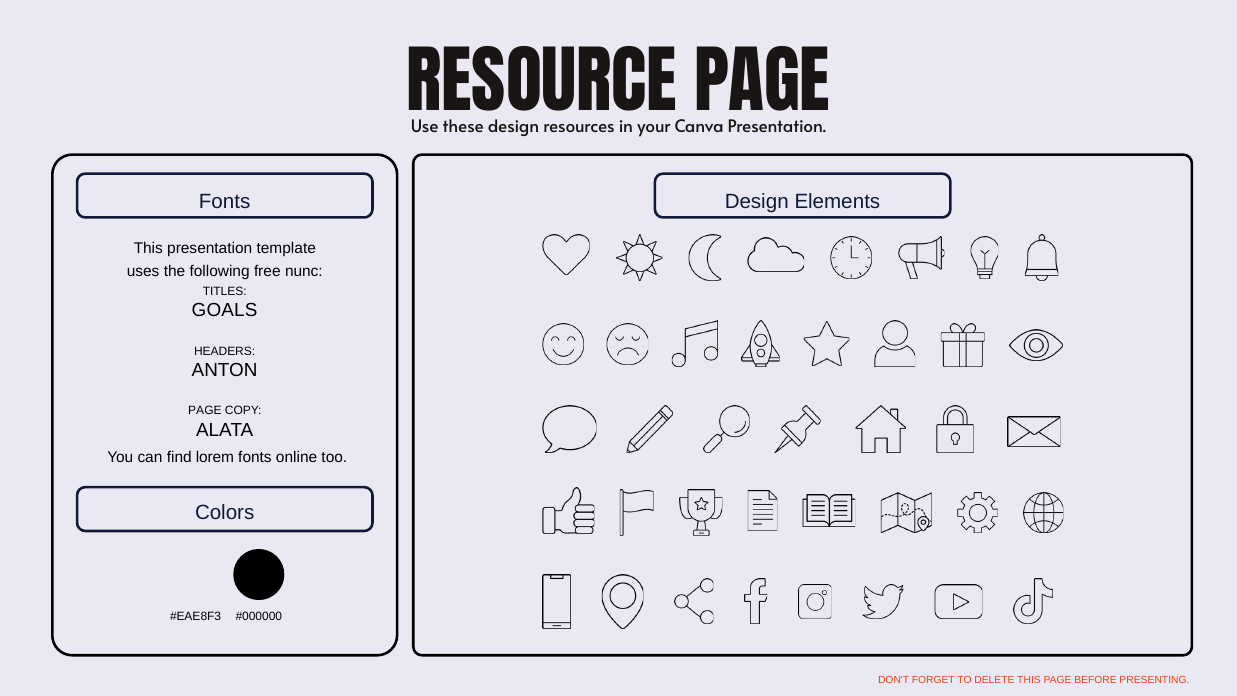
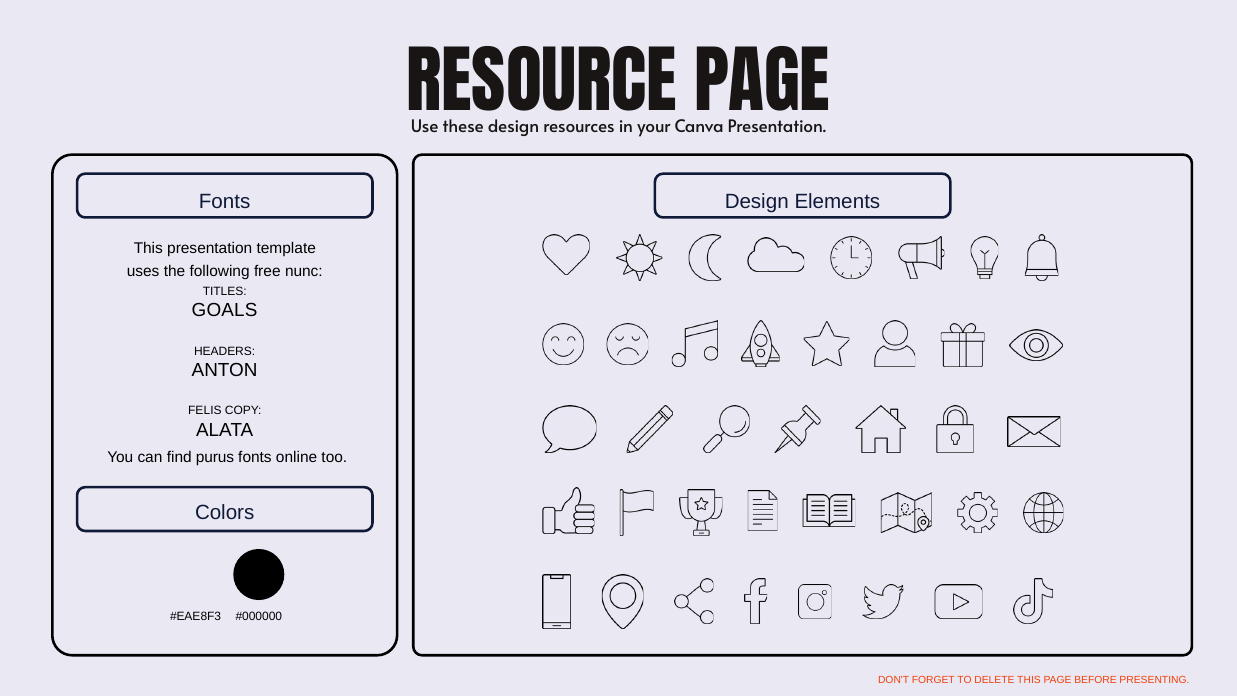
PAGE: PAGE -> FELIS (205, 411)
lorem: lorem -> purus (215, 458)
